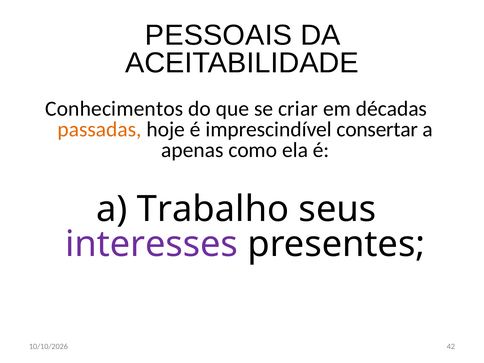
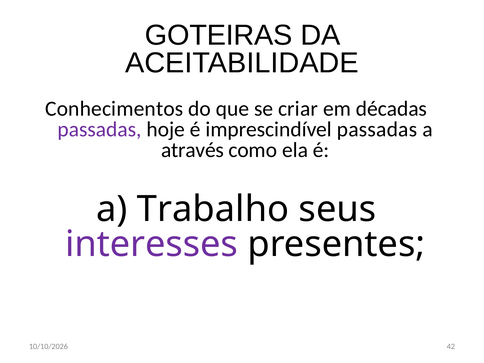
PESSOAIS: PESSOAIS -> GOTEIRAS (219, 35)
passadas colour: orange -> purple (100, 129)
imprescindível consertar: consertar -> passadas (377, 129)
apenas: apenas -> através (193, 150)
